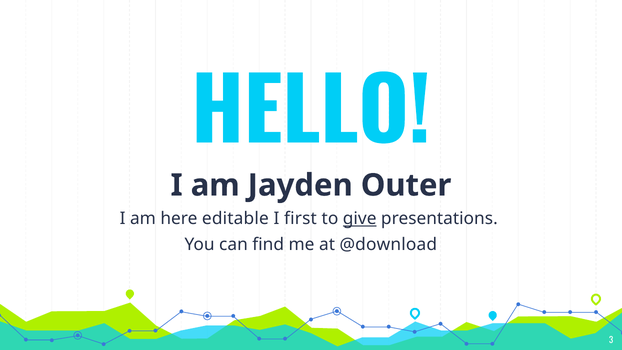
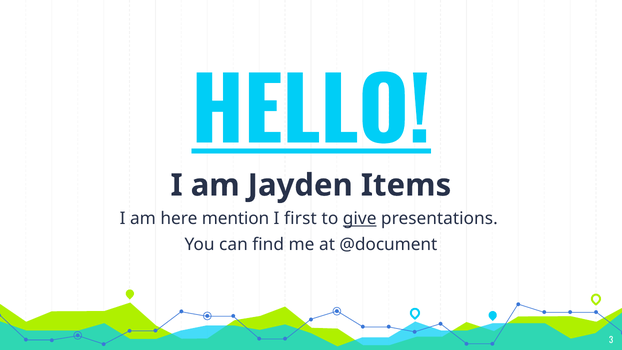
HELLO underline: none -> present (311, 114)
Outer: Outer -> Items (406, 185)
editable: editable -> mention (236, 219)
@download: @download -> @document (388, 244)
